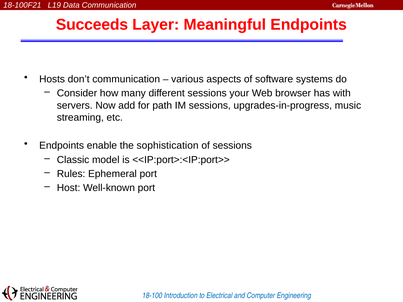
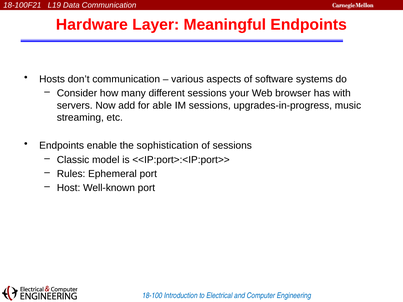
Succeeds: Succeeds -> Hardware (92, 25)
path: path -> able (162, 105)
